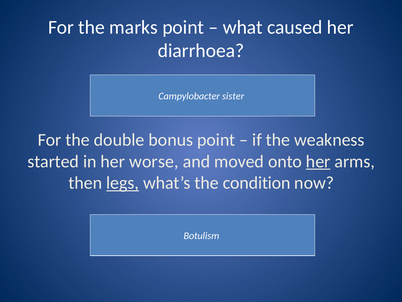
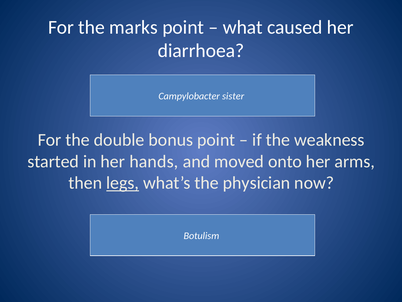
worse: worse -> hands (154, 161)
her underline: present -> none (318, 161)
condition: condition -> physician (257, 183)
